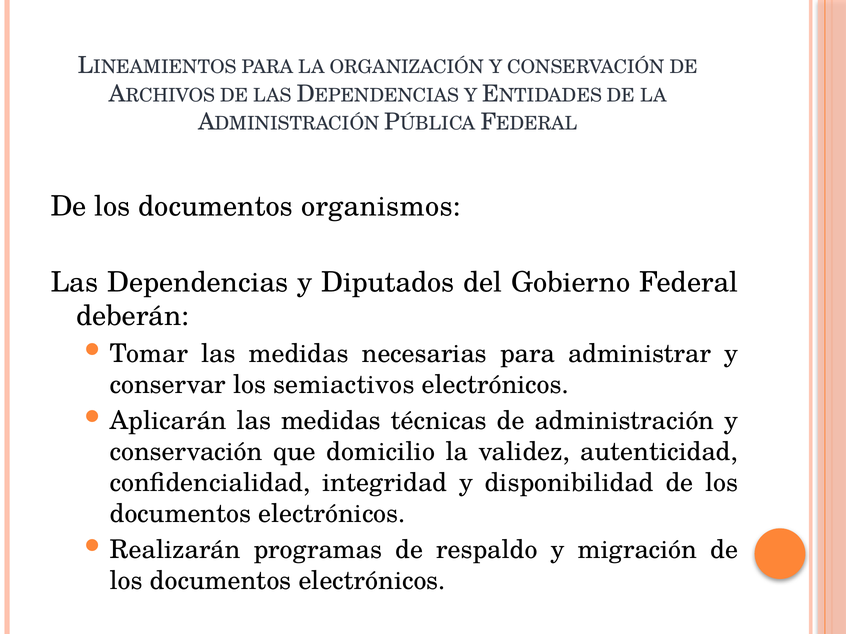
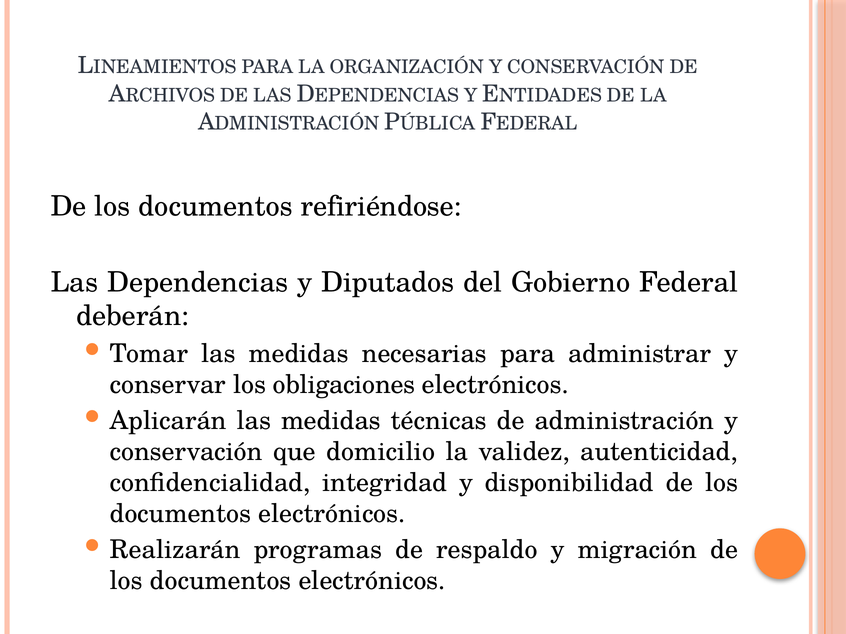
organismos: organismos -> refiriéndose (381, 206)
semiactivos: semiactivos -> obligaciones (344, 385)
